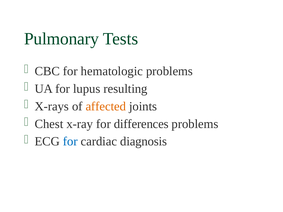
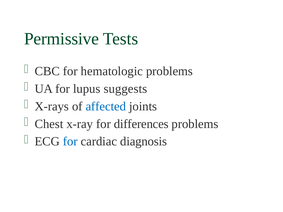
Pulmonary: Pulmonary -> Permissive (62, 39)
resulting: resulting -> suggests (125, 89)
affected colour: orange -> blue (106, 106)
